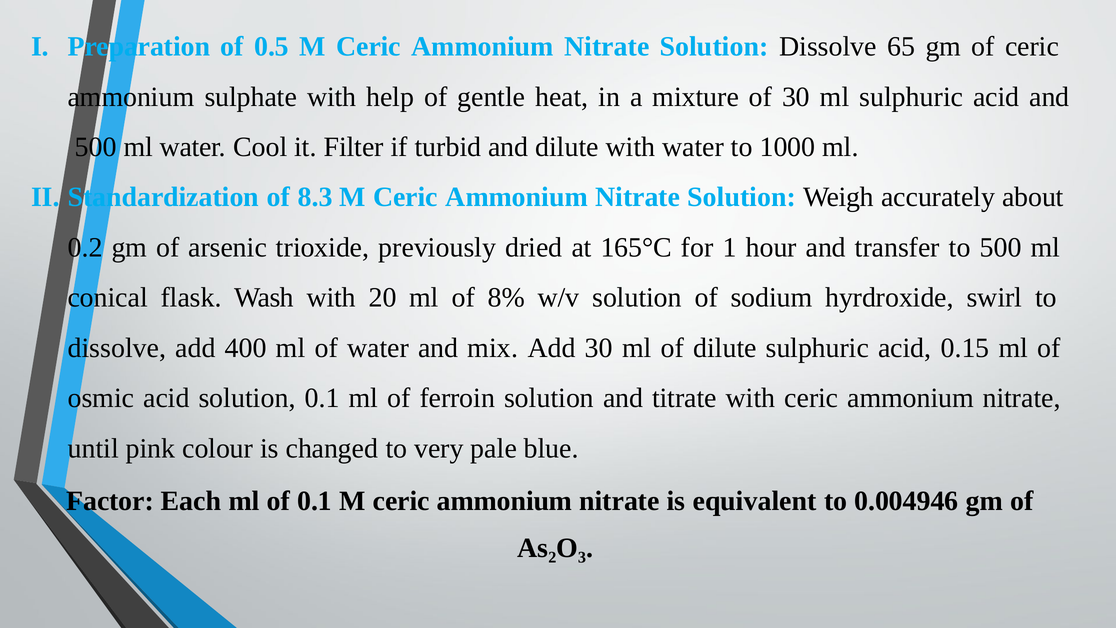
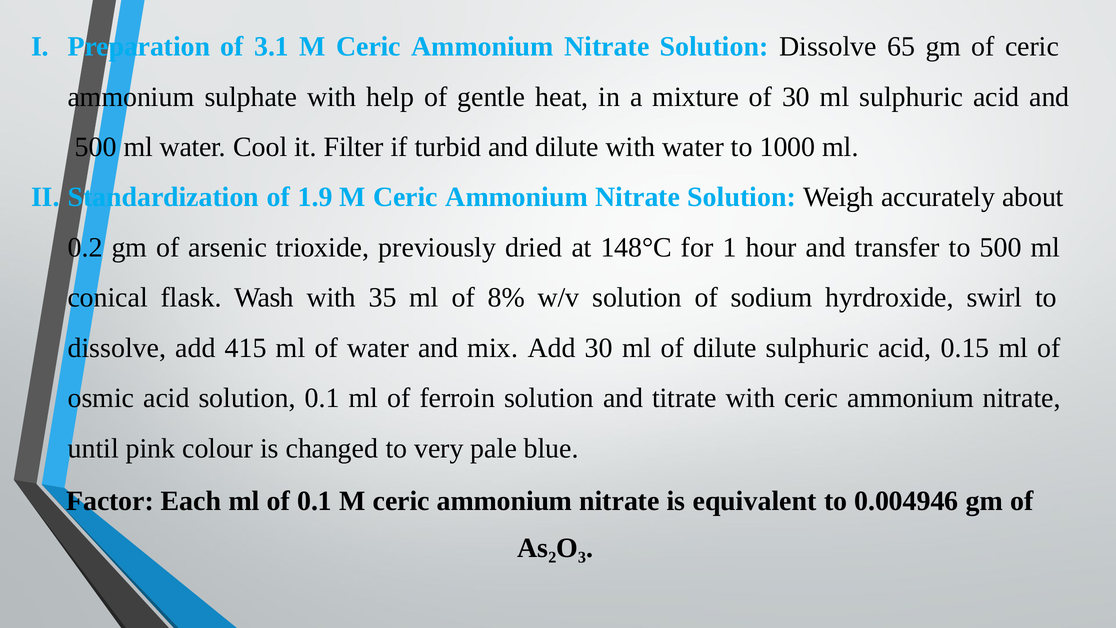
0.5: 0.5 -> 3.1 (272, 47)
8.3: 8.3 -> 1.9 (315, 197)
165°C: 165°C -> 148°C (636, 247)
20: 20 -> 35 (383, 298)
400: 400 -> 415 (246, 348)
